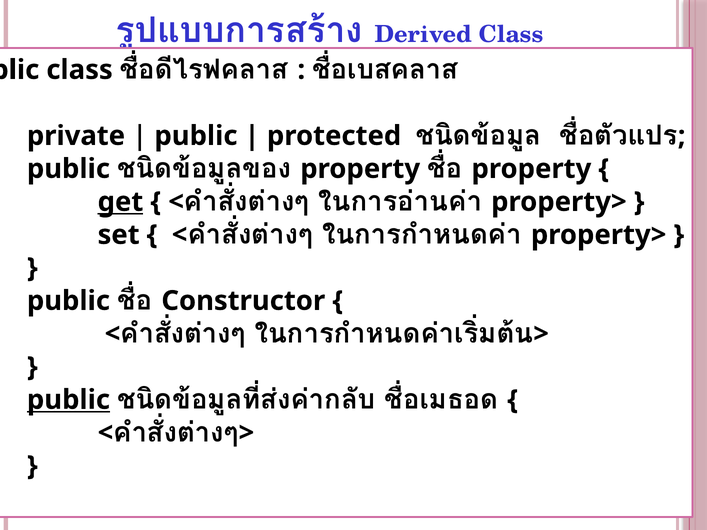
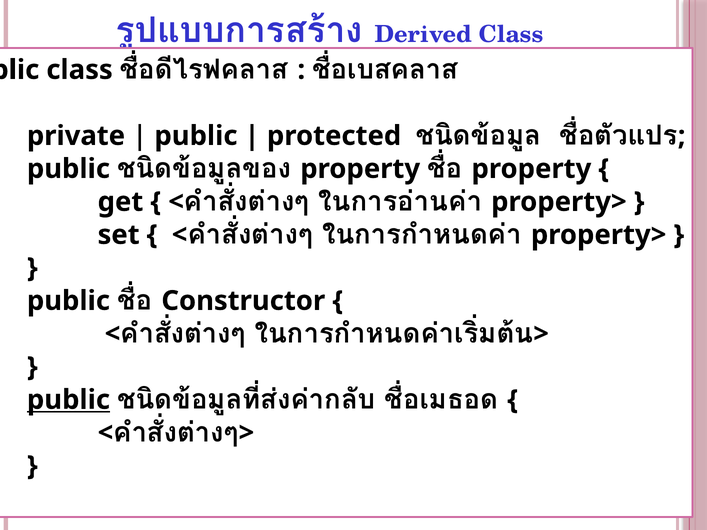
get underline: present -> none (120, 202)
